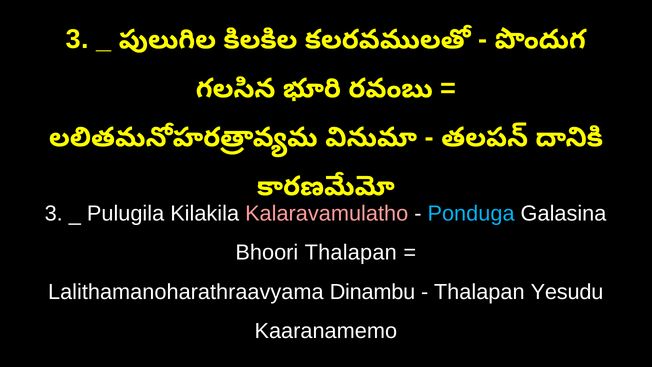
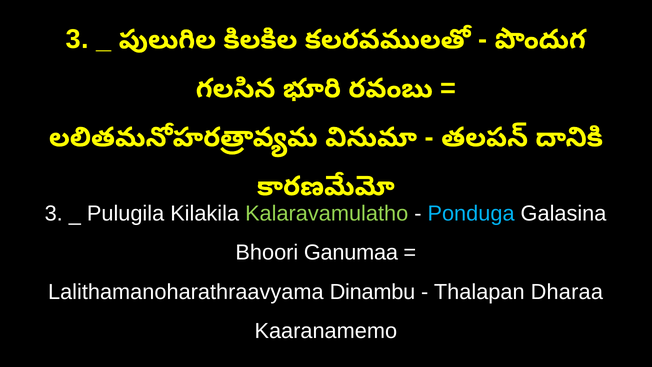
Kalaravamulatho colour: pink -> light green (327, 213)
Bhoori Thalapan: Thalapan -> Ganumaa (351, 253)
Yesudu: Yesudu -> Dharaa (567, 292)
